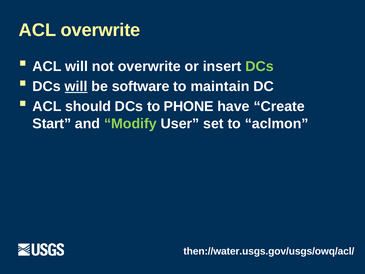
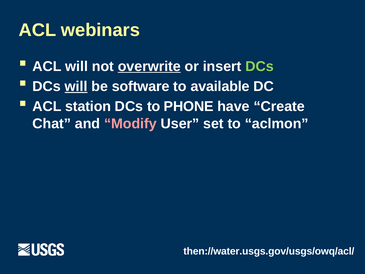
ACL overwrite: overwrite -> webinars (100, 30)
overwrite underline: none -> present (149, 66)
maintain: maintain -> available (220, 86)
should: should -> station (88, 106)
Start: Start -> Chat (52, 123)
Modify colour: light green -> pink (130, 123)
